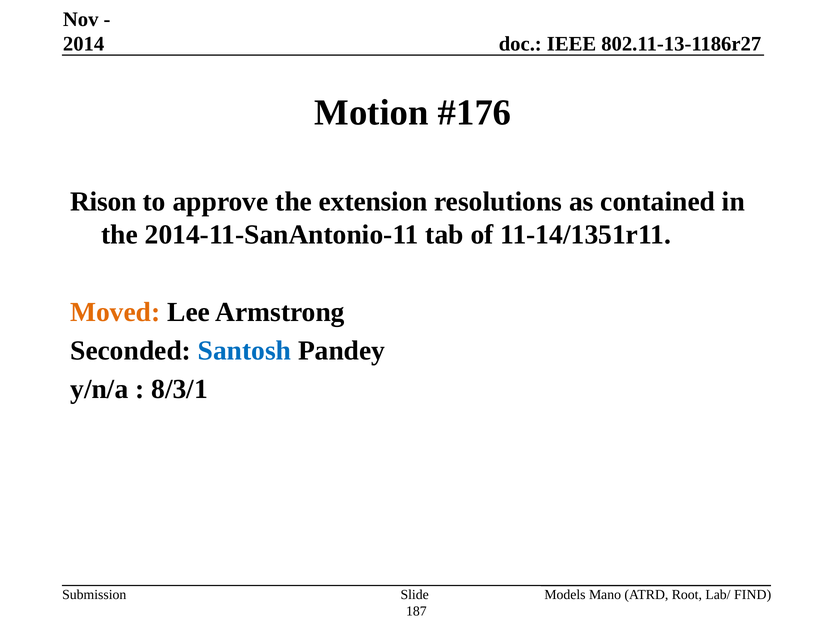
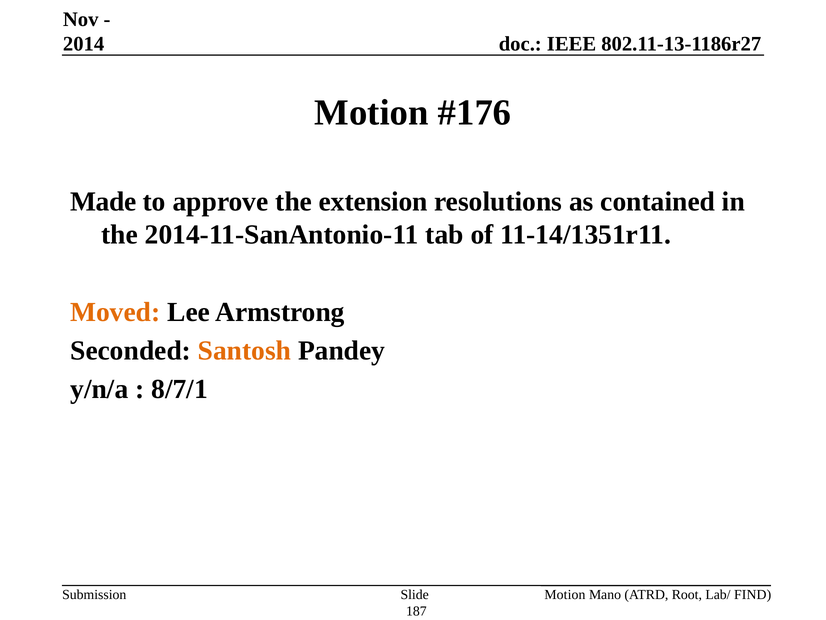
Rison: Rison -> Made (103, 202)
Santosh colour: blue -> orange (244, 350)
8/3/1: 8/3/1 -> 8/7/1 (180, 389)
Models: Models -> Motion (565, 594)
